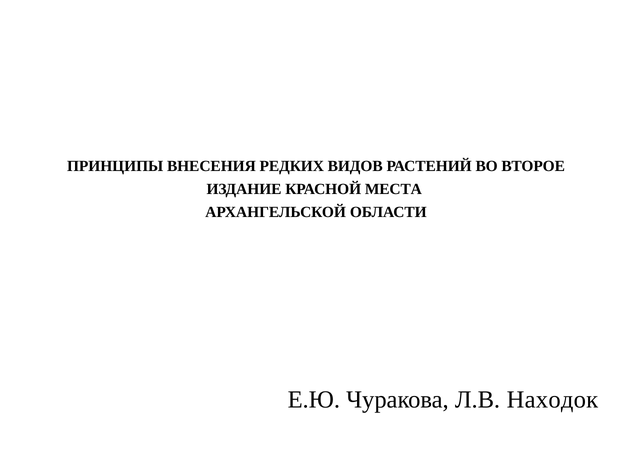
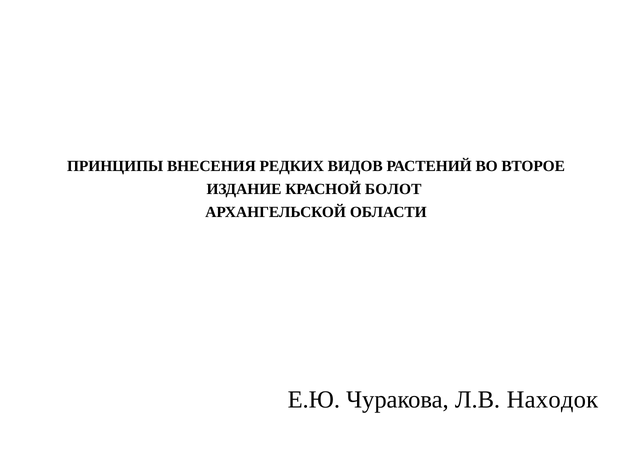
МЕСТА: МЕСТА -> БОЛОТ (393, 189)
